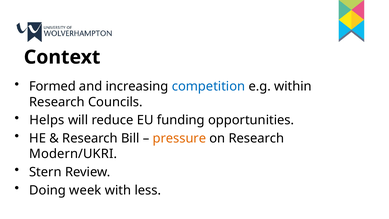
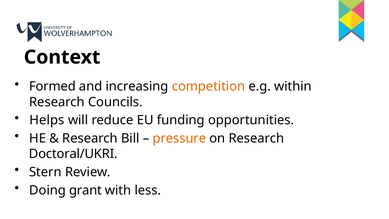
competition colour: blue -> orange (208, 86)
Modern/UKRI: Modern/UKRI -> Doctoral/UKRI (73, 154)
week: week -> grant (85, 190)
